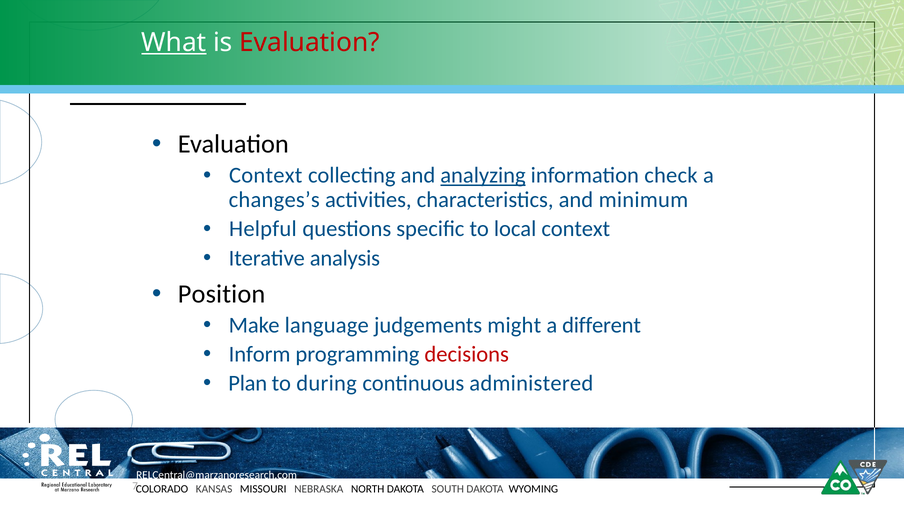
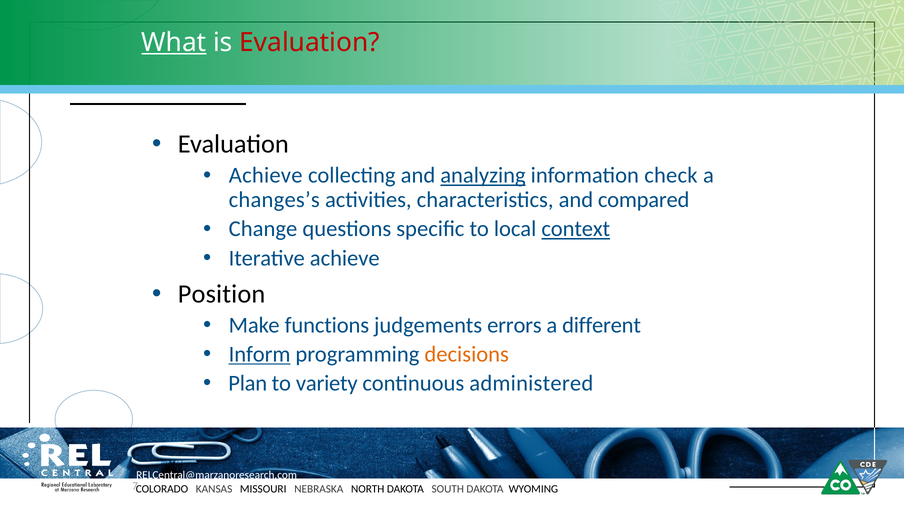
Context: Context -> Achieve (266, 175)
minimum: minimum -> compared (644, 200)
Helpful: Helpful -> Change (263, 229)
context underline: none -> present (576, 229)
Iterative analysis: analysis -> achieve (345, 258)
language: language -> functions (327, 325)
might: might -> errors (514, 325)
Inform underline: none -> present (260, 354)
decisions colour: red -> orange (467, 354)
during: during -> variety (327, 383)
